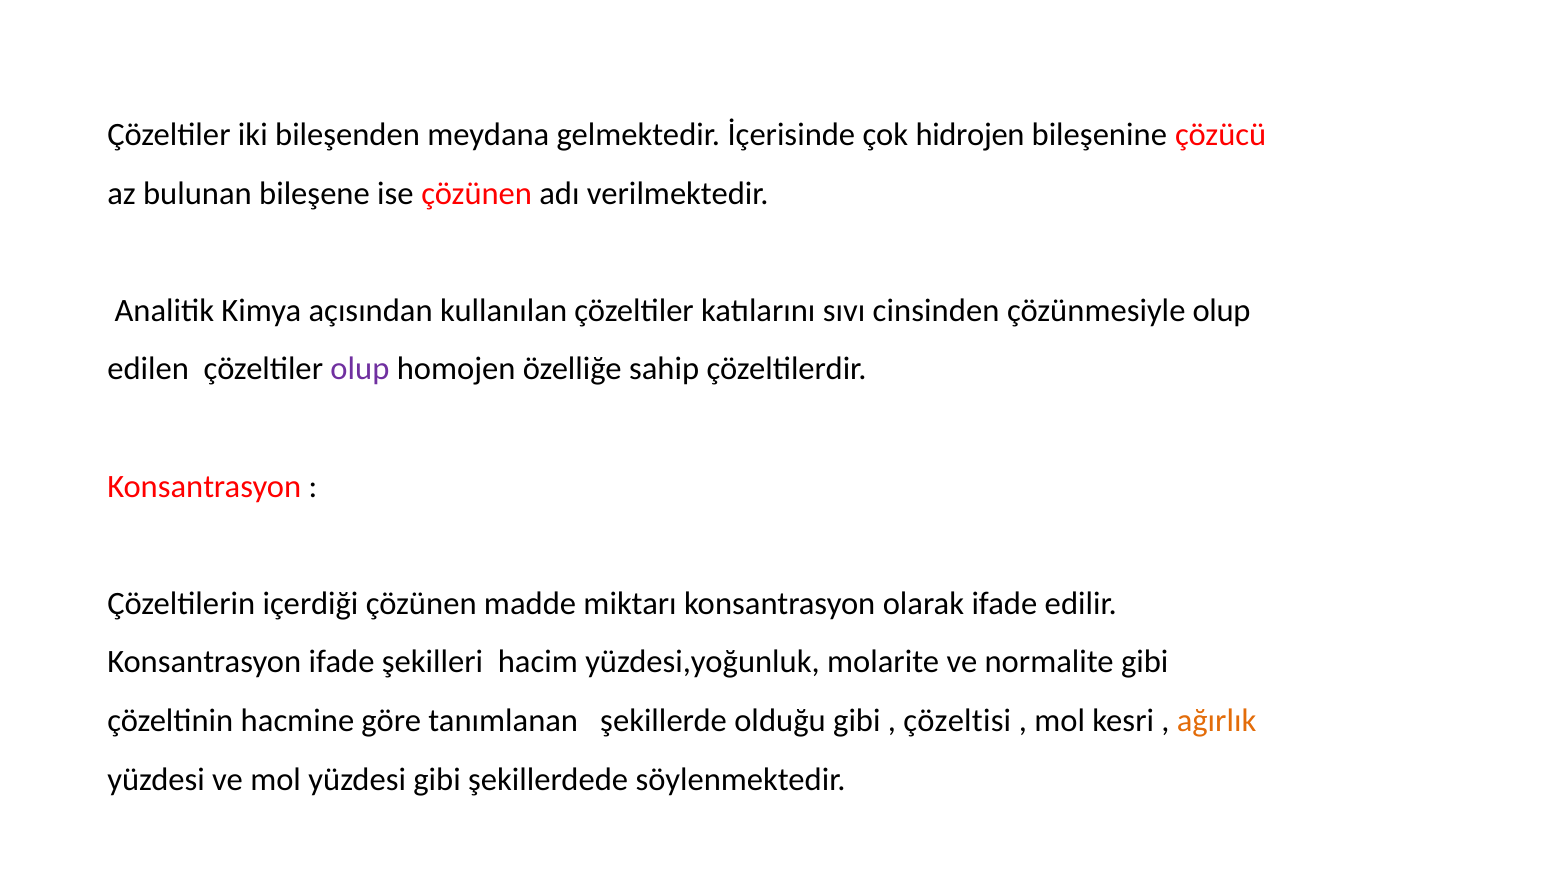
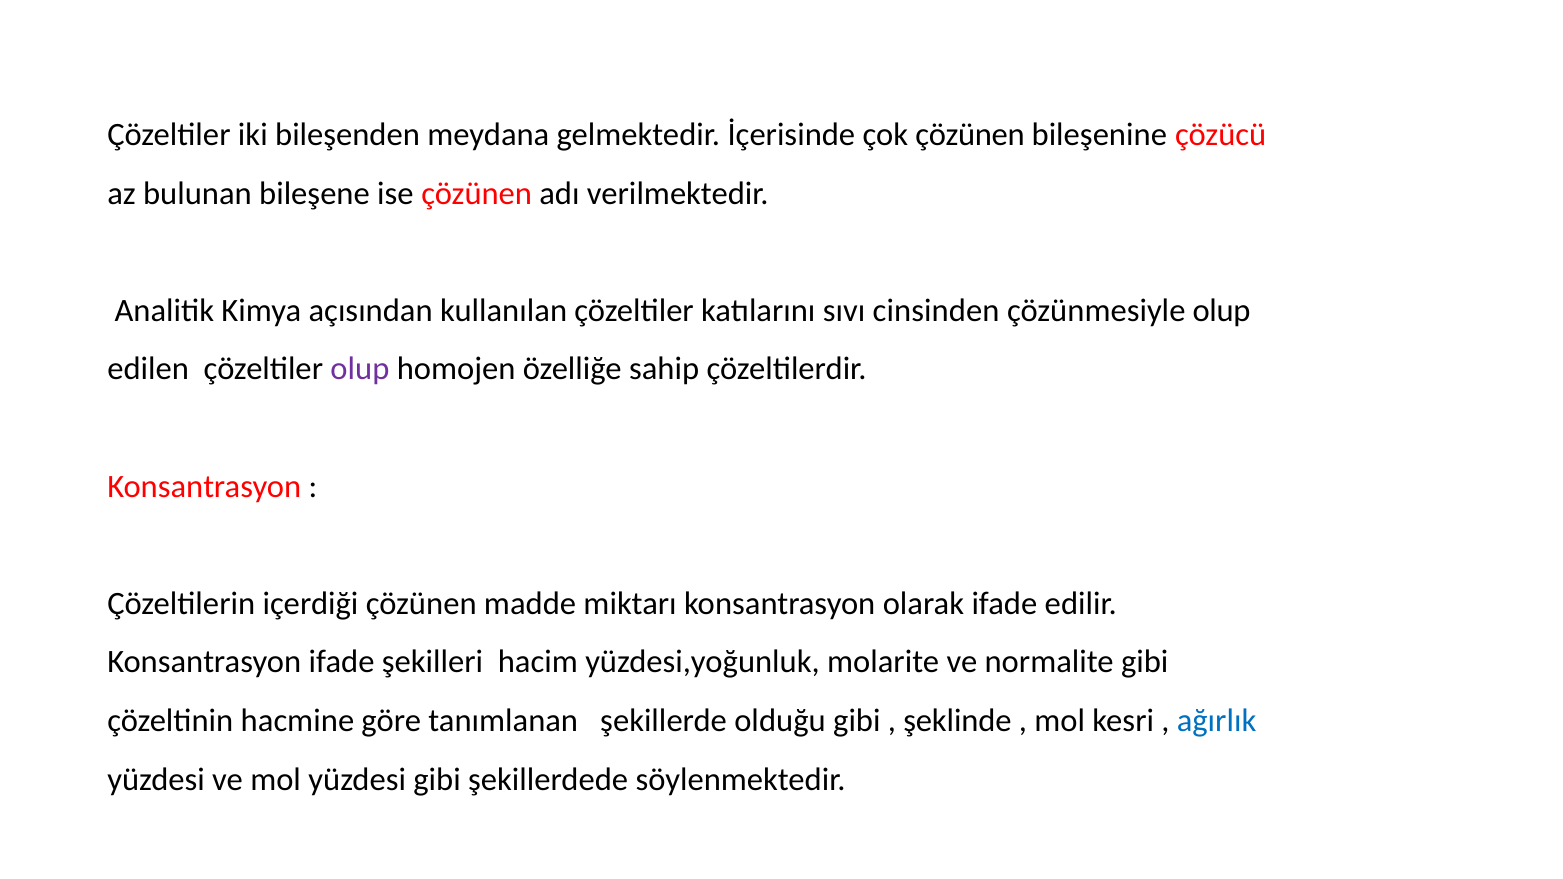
çok hidrojen: hidrojen -> çözünen (970, 135)
çözeltisi: çözeltisi -> şeklinde (957, 721)
ağırlık colour: orange -> blue (1217, 721)
